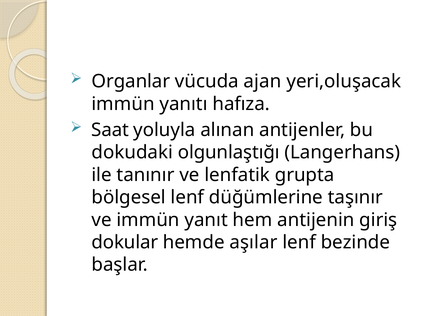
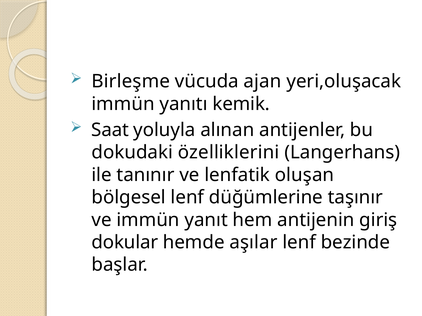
Organlar: Organlar -> Birleşme (131, 81)
hafıza: hafıza -> kemik (241, 104)
olgunlaştığı: olgunlaştığı -> özelliklerini (229, 153)
grupta: grupta -> oluşan (305, 175)
